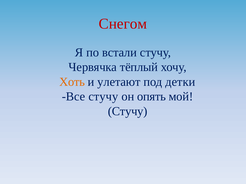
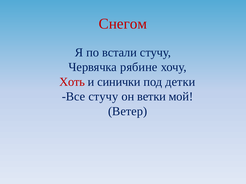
тёплый: тёплый -> рябине (139, 67)
Хоть colour: orange -> red (72, 82)
улетают: улетают -> синички (119, 82)
опять: опять -> ветки (151, 97)
Стучу: Стучу -> Ветер (128, 112)
